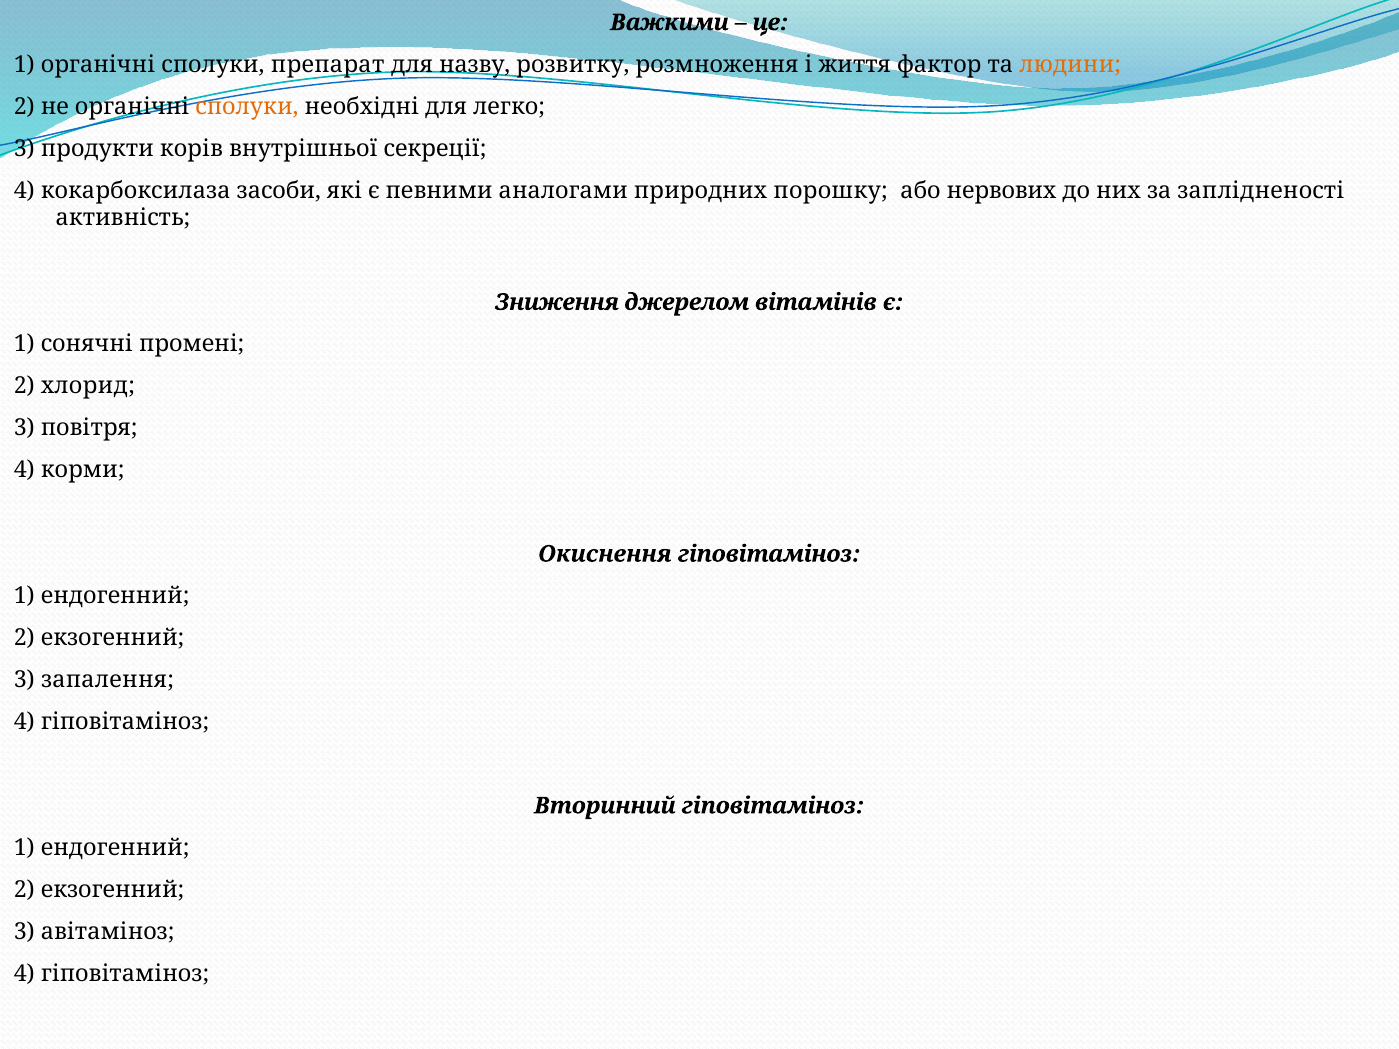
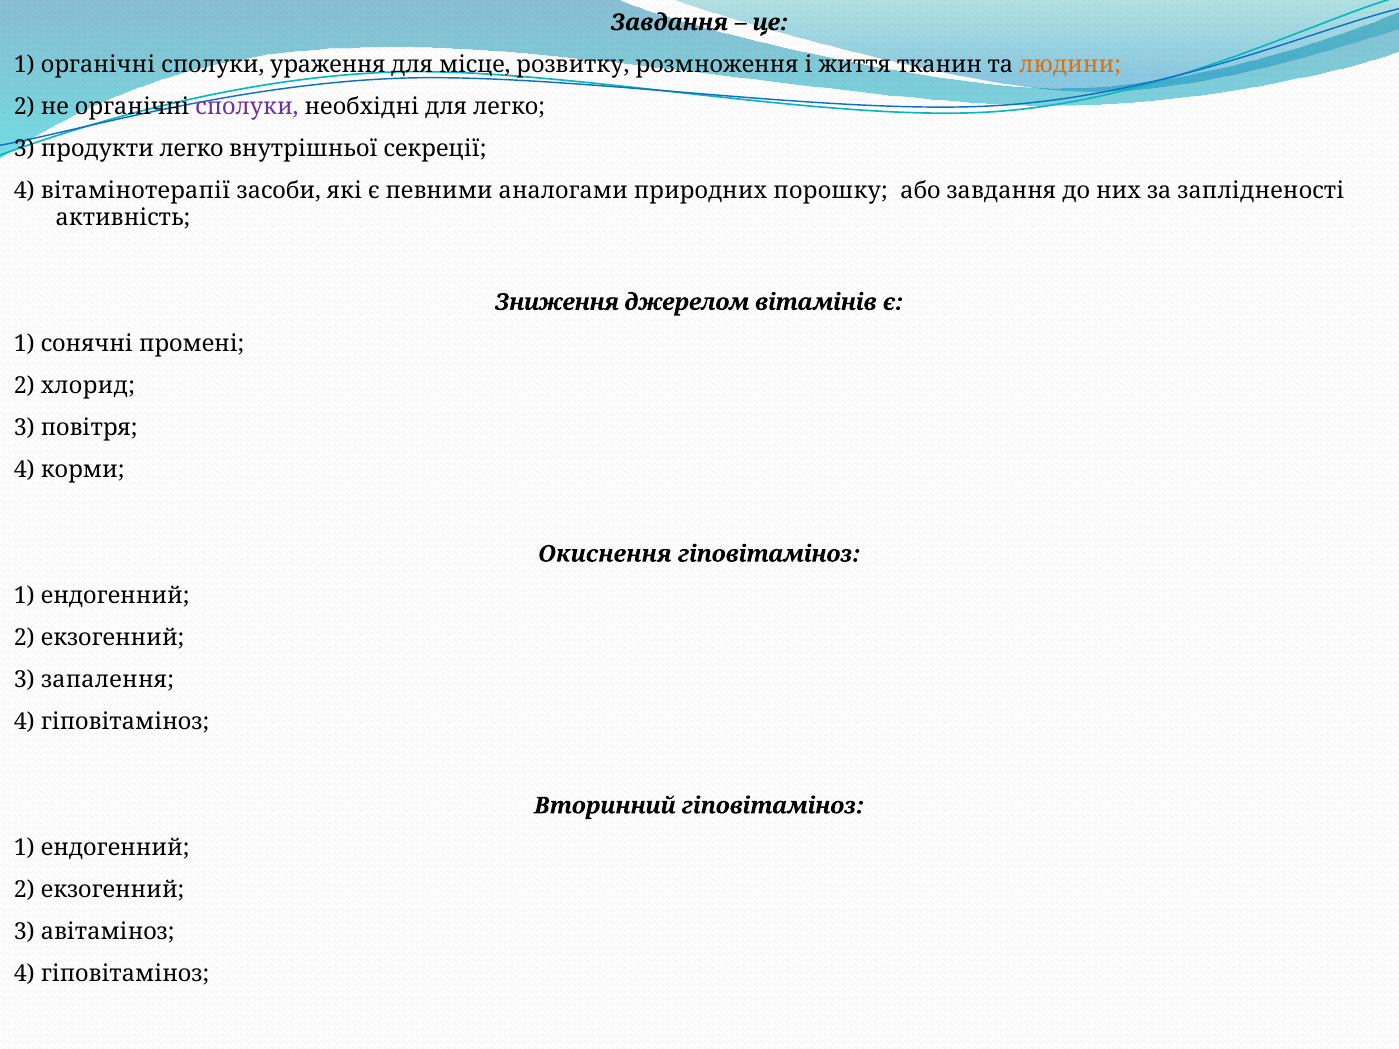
Важкими: Важкими -> Завдання (669, 22)
препарат: препарат -> ураження (328, 64)
назву: назву -> місце (475, 64)
фактор: фактор -> тканин (939, 64)
сполуки colour: orange -> purple (247, 106)
продукти корів: корів -> легко (192, 148)
кокарбоксилаза: кокарбоксилаза -> вітамінотерапії (136, 190)
або нервових: нервових -> завдання (1001, 190)
